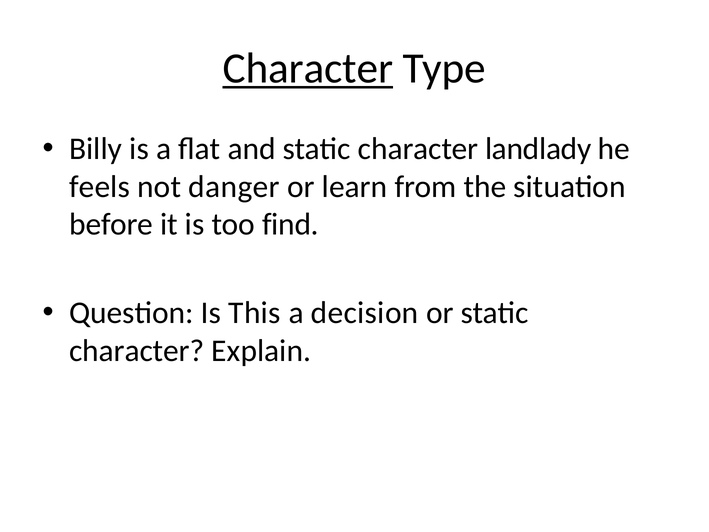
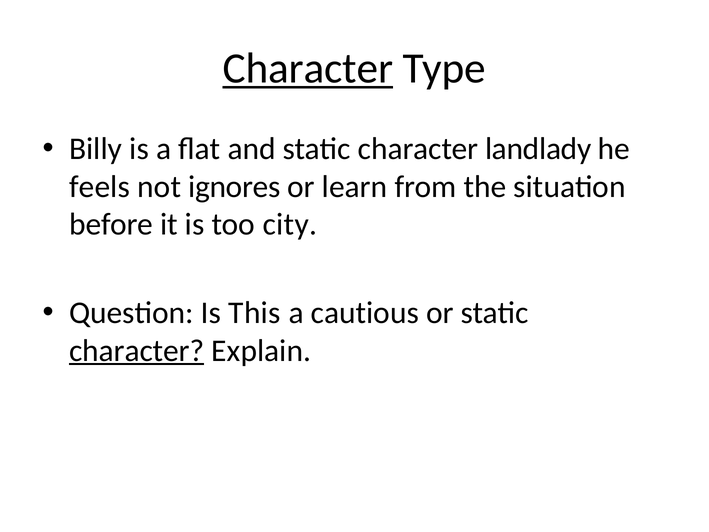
danger: danger -> ignores (234, 187)
find: find -> city (290, 224)
decision: decision -> cautious (365, 313)
character underline: none -> present (137, 350)
